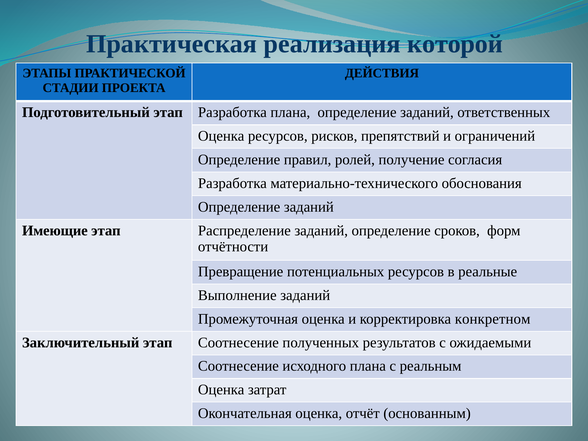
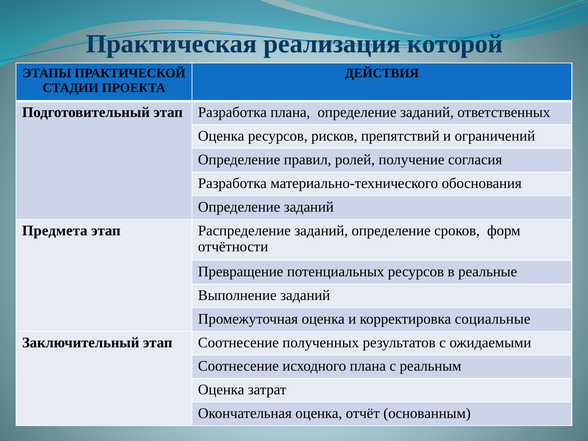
Имеющие: Имеющие -> Предмета (55, 230)
конкретном: конкретном -> социальные (493, 319)
